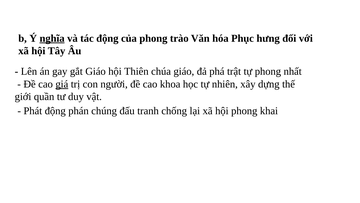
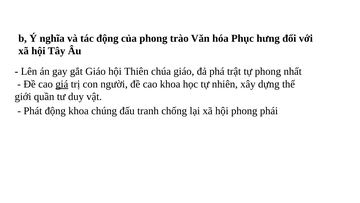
nghĩa underline: present -> none (52, 38)
động phán: phán -> khoa (79, 111)
khai: khai -> phái (269, 111)
